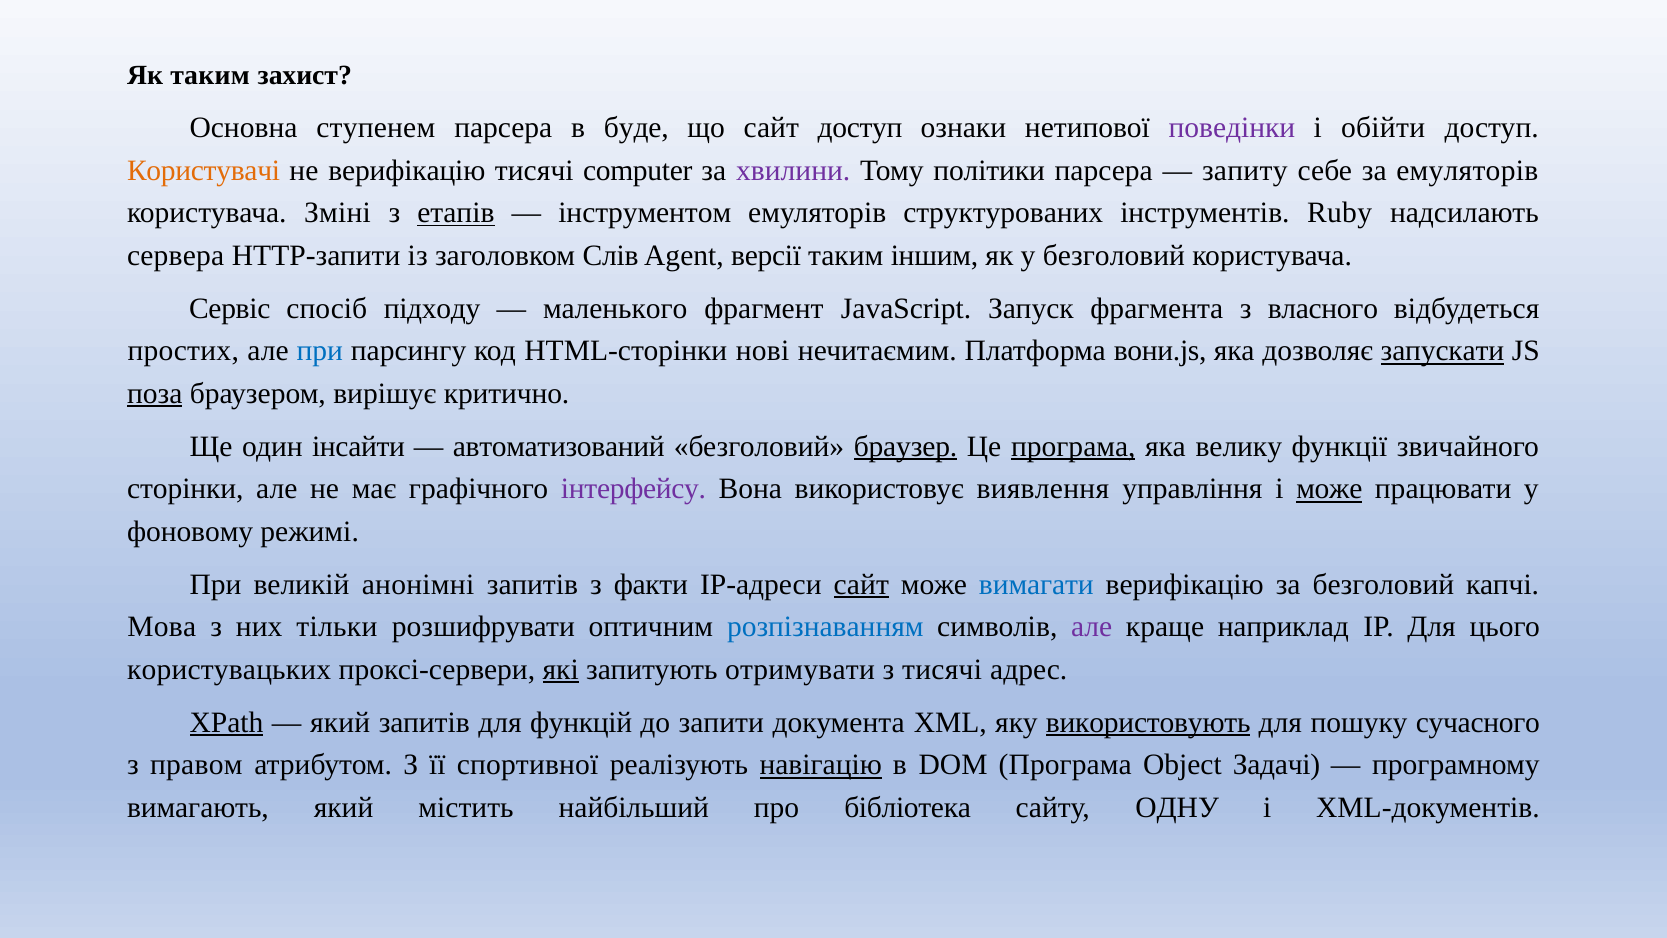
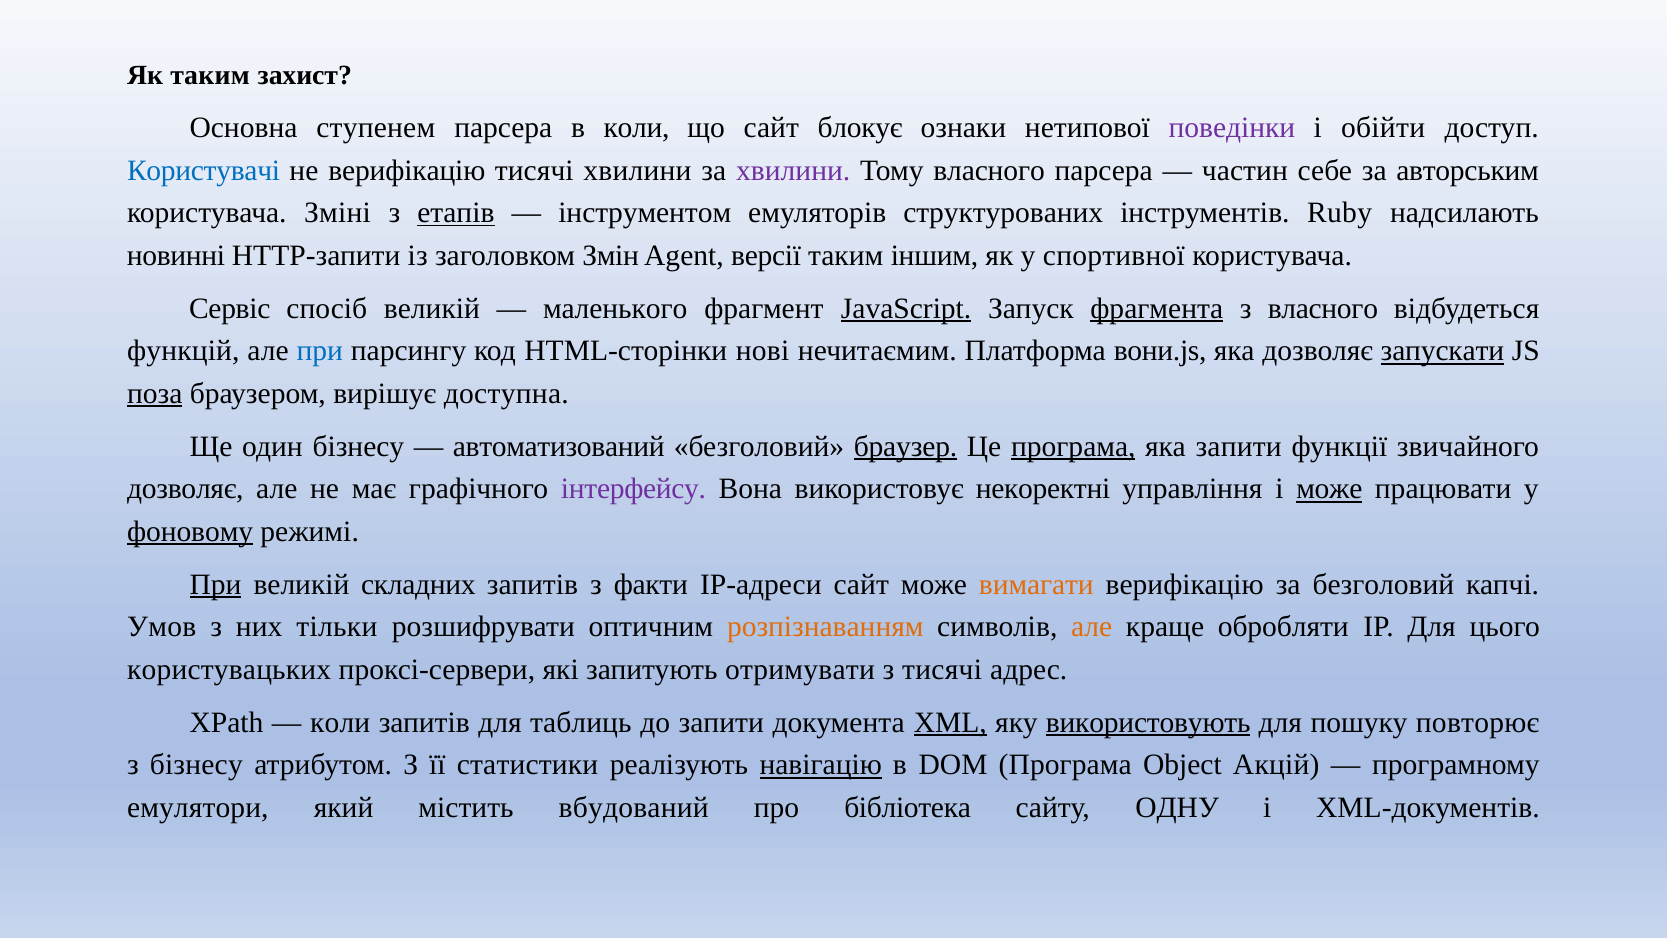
в буде: буде -> коли (636, 128)
сайт доступ: доступ -> блокує (860, 128)
Користувачі colour: orange -> blue (204, 170)
тисячі computer: computer -> хвилини (637, 170)
Тому політики: політики -> власного (989, 170)
запиту: запиту -> частин (1245, 170)
за емуляторів: емуляторів -> авторським (1468, 170)
сервера: сервера -> новинні (176, 255)
Слів: Слів -> Змін (611, 255)
у безголовий: безголовий -> спортивної (1114, 255)
спосіб підходу: підходу -> великій (432, 308)
JavaScript underline: none -> present (906, 308)
фрагмента underline: none -> present (1157, 308)
простих: простих -> функцій (183, 351)
критично: критично -> доступна (506, 393)
один інсайти: інсайти -> бізнесу (358, 446)
яка велику: велику -> запити (1239, 446)
сторінки: сторінки -> дозволяє (185, 489)
виявлення: виявлення -> некоректні (1043, 489)
фоновому underline: none -> present (190, 531)
При underline: none -> present (216, 584)
анонімні: анонімні -> складних (418, 584)
сайт underline: present -> none (861, 584)
вимагати colour: blue -> orange (1036, 584)
Мова: Мова -> Умов (162, 627)
розпізнаванням colour: blue -> orange (825, 627)
але colour: purple -> orange (1092, 627)
наприклад: наприклад -> обробляти (1283, 627)
які underline: present -> none (561, 669)
XPath underline: present -> none (227, 722)
який: який -> коли (340, 722)
функцій: функцій -> таблиць (581, 722)
XML underline: none -> present (950, 722)
сучасного: сучасного -> повторює (1478, 722)
з правом: правом -> бізнесу (196, 765)
спортивної: спортивної -> статистики (528, 765)
Задачі: Задачі -> Акцій (1276, 765)
вимагають: вимагають -> емулятори (198, 807)
найбільший: найбільший -> вбудований (634, 807)
